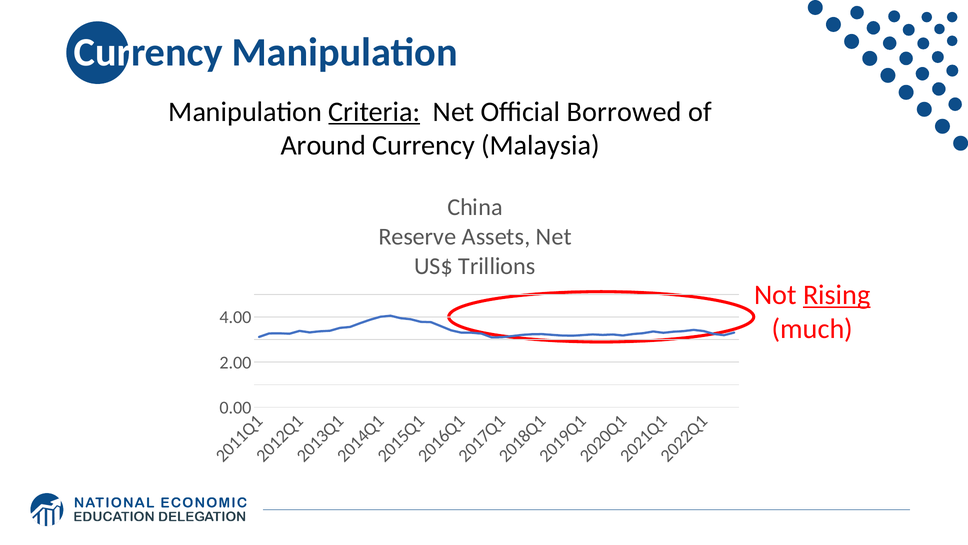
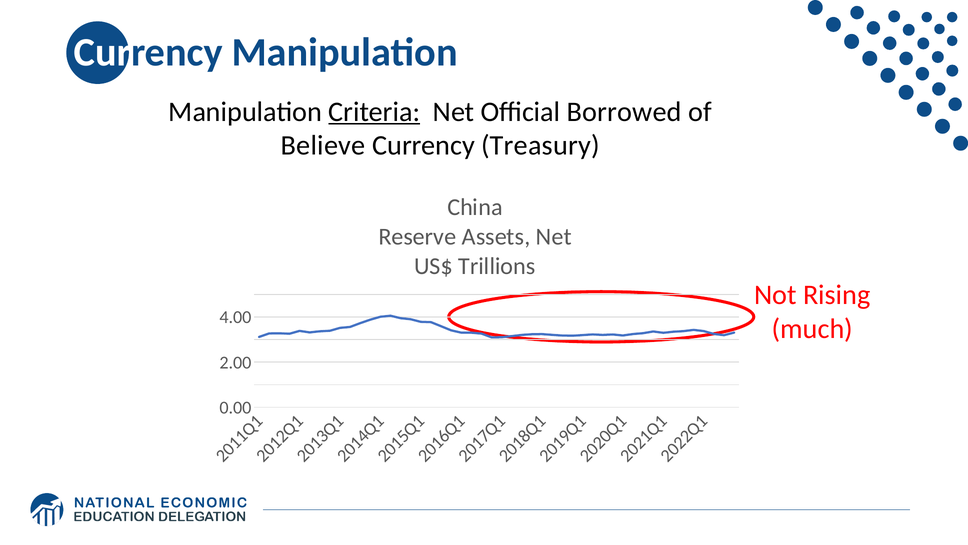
Around: Around -> Believe (323, 146)
Malaysia: Malaysia -> Treasury (540, 146)
Rising underline: present -> none (837, 295)
